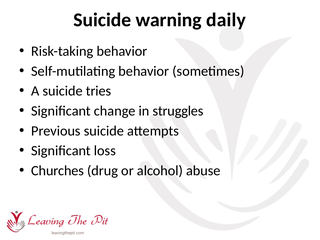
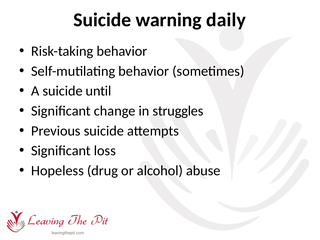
tries: tries -> until (99, 91)
Churches: Churches -> Hopeless (58, 171)
